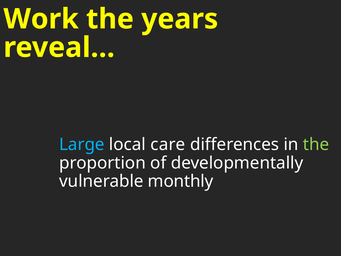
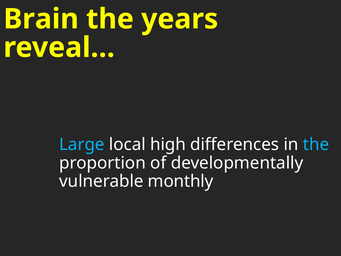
Work: Work -> Brain (41, 19)
care: care -> high (168, 144)
the colour: light green -> light blue (316, 144)
